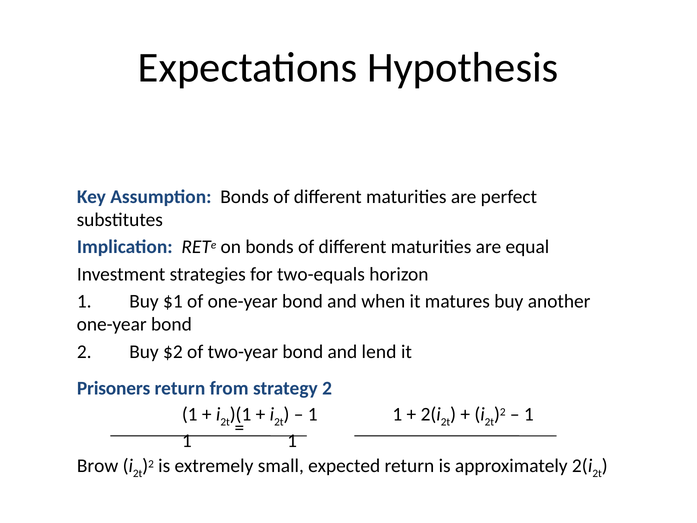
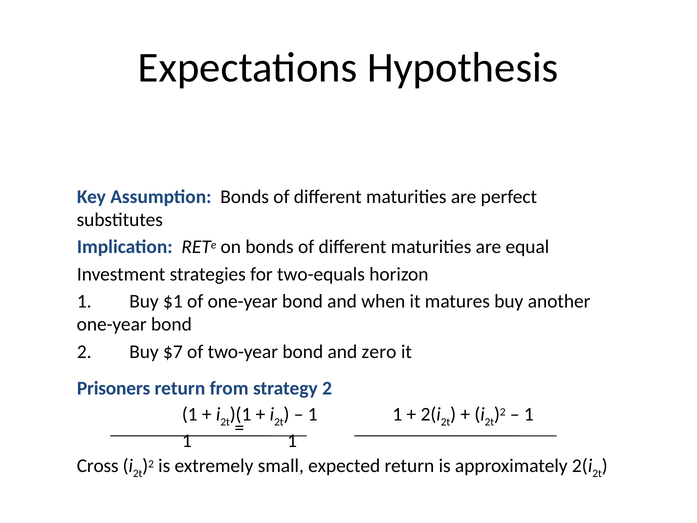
$2: $2 -> $7 (173, 351)
lend: lend -> zero (379, 351)
Brow: Brow -> Cross (98, 466)
